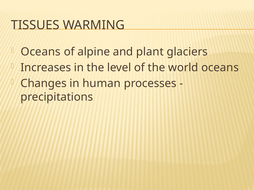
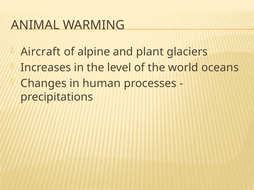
TISSUES: TISSUES -> ANIMAL (35, 25)
Oceans: Oceans -> Aircraft (41, 52)
